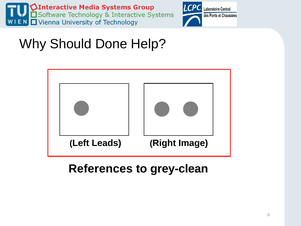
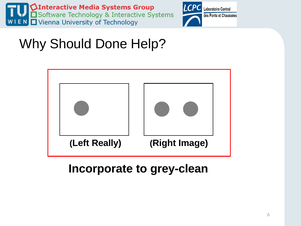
Leads: Leads -> Really (107, 143)
References: References -> Incorporate (101, 169)
